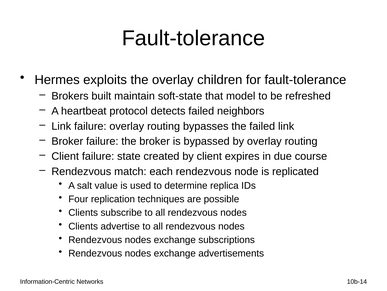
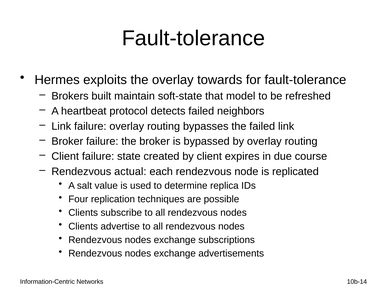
children: children -> towards (220, 80)
match: match -> actual (130, 171)
